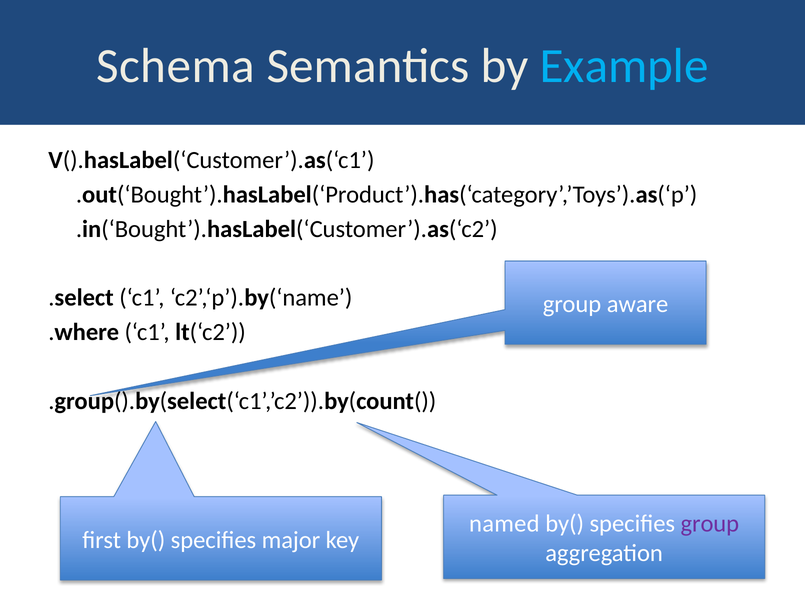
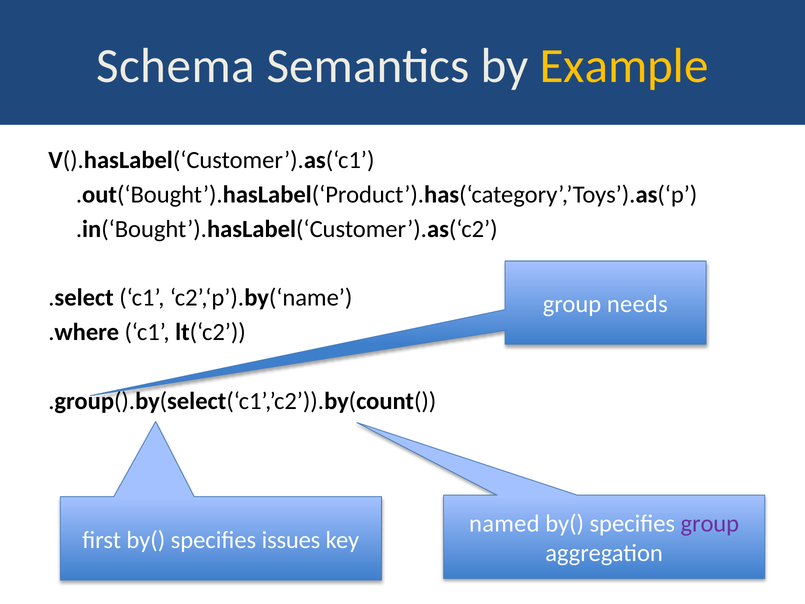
Example colour: light blue -> yellow (624, 66)
aware: aware -> needs (637, 304)
major: major -> issues (291, 540)
